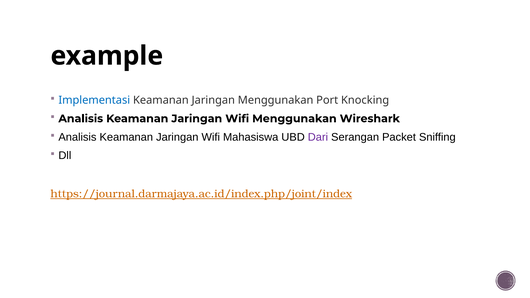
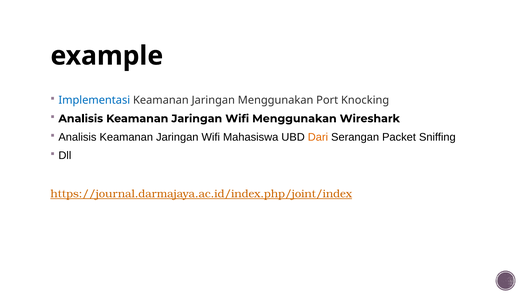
Dari colour: purple -> orange (318, 137)
